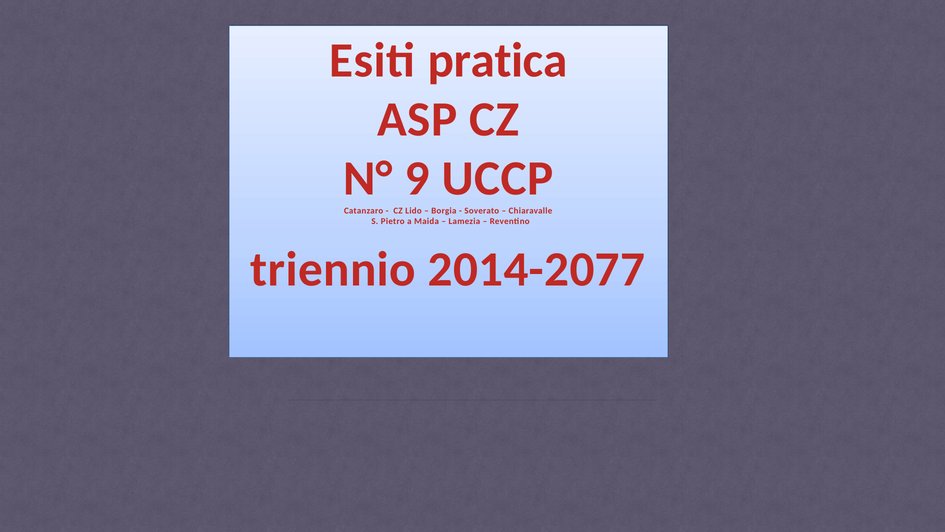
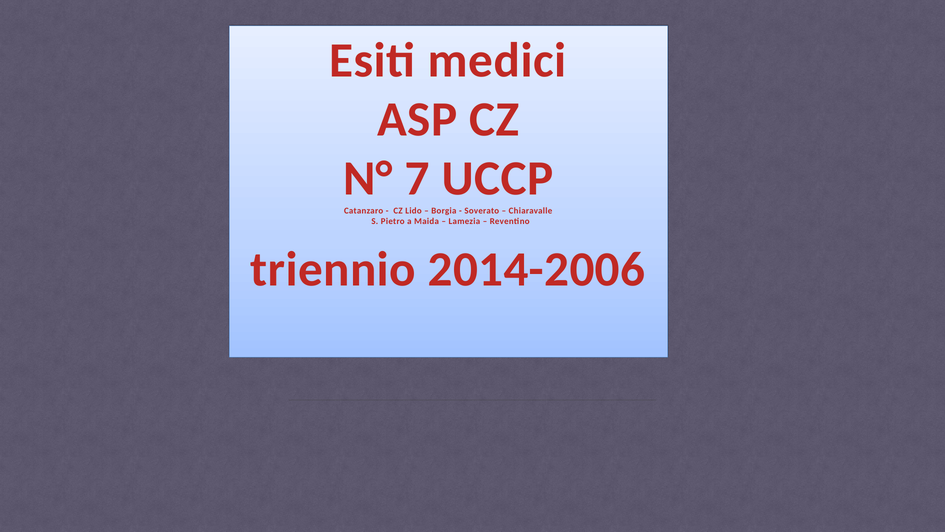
pratica: pratica -> medici (497, 60)
9: 9 -> 7 (417, 178)
2014-2077: 2014-2077 -> 2014-2006 (536, 269)
